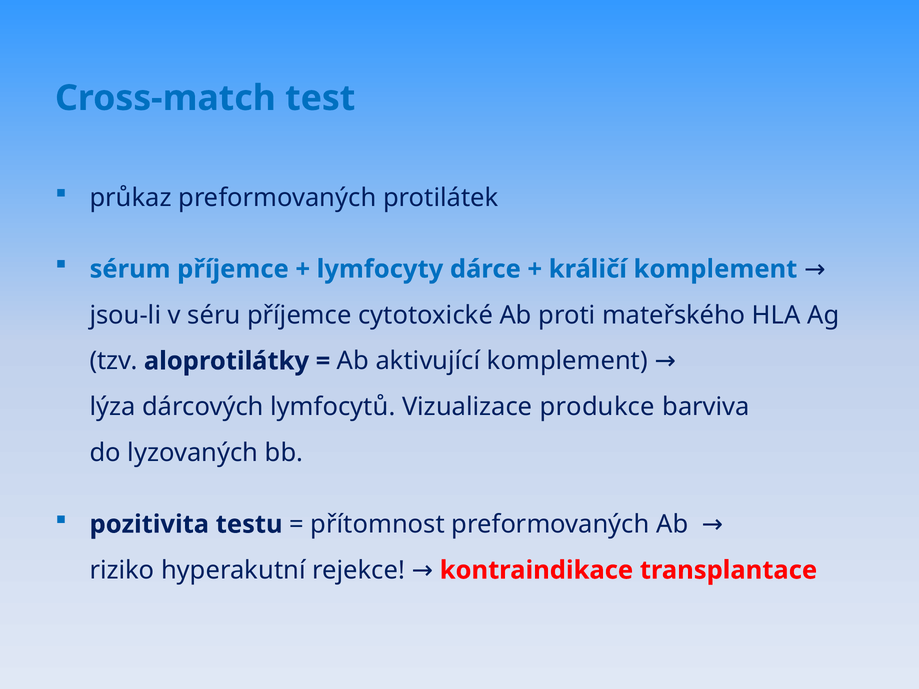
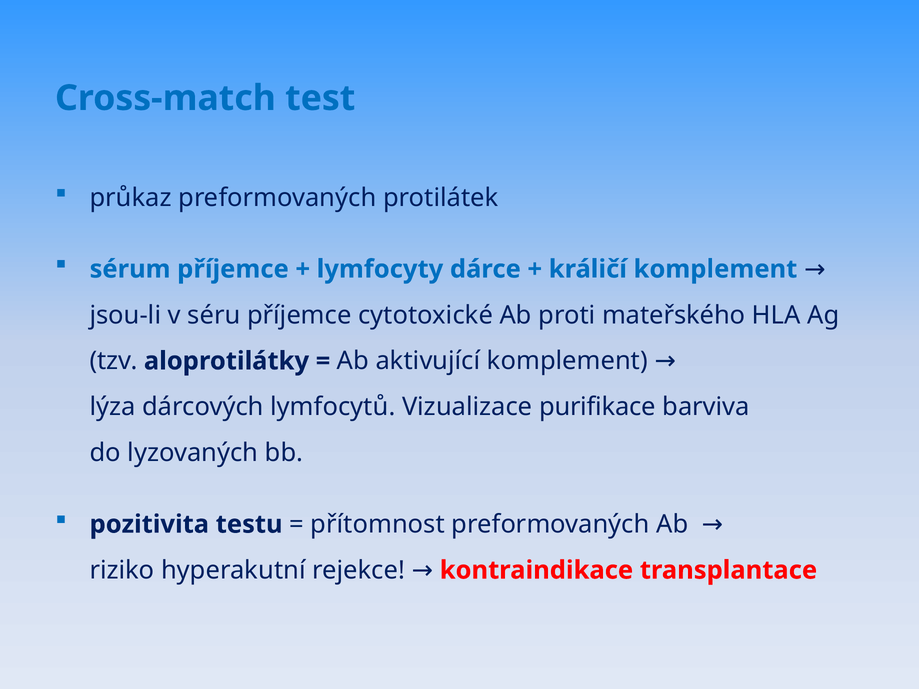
produkce: produkce -> purifikace (597, 407)
